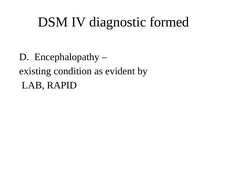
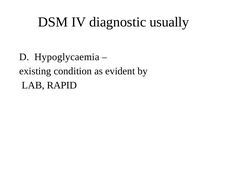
formed: formed -> usually (169, 22)
Encephalopathy: Encephalopathy -> Hypoglycaemia (67, 57)
